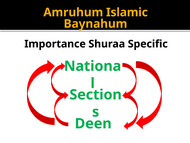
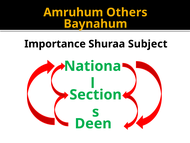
Islamic: Islamic -> Others (127, 12)
Specific: Specific -> Subject (148, 44)
